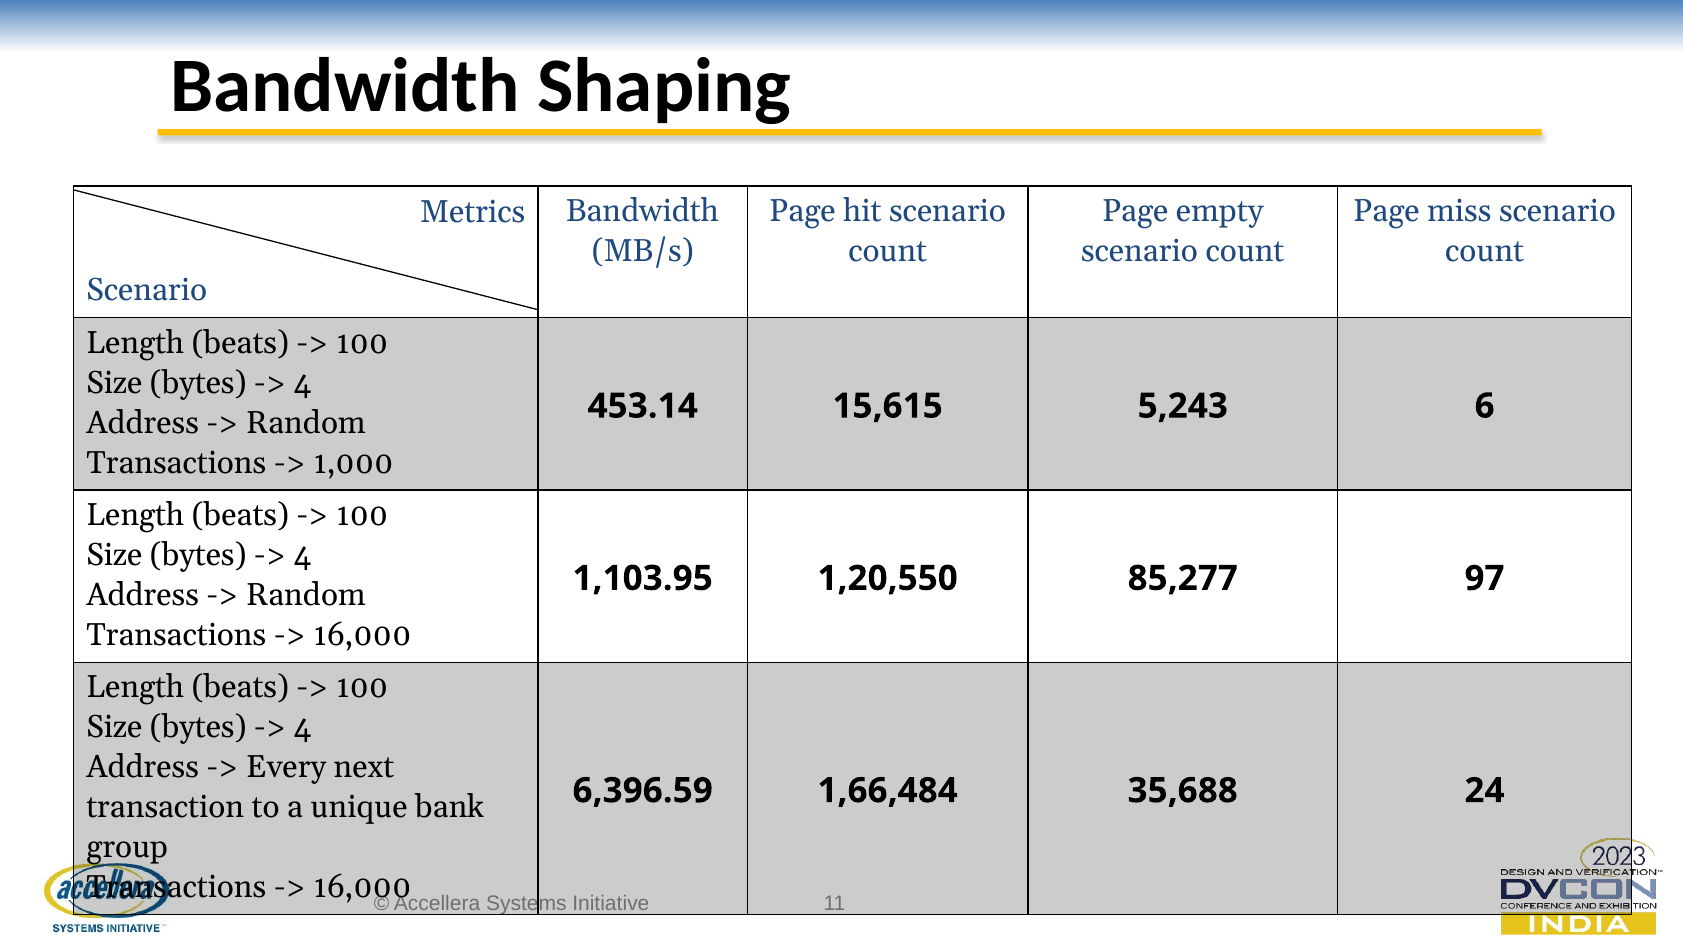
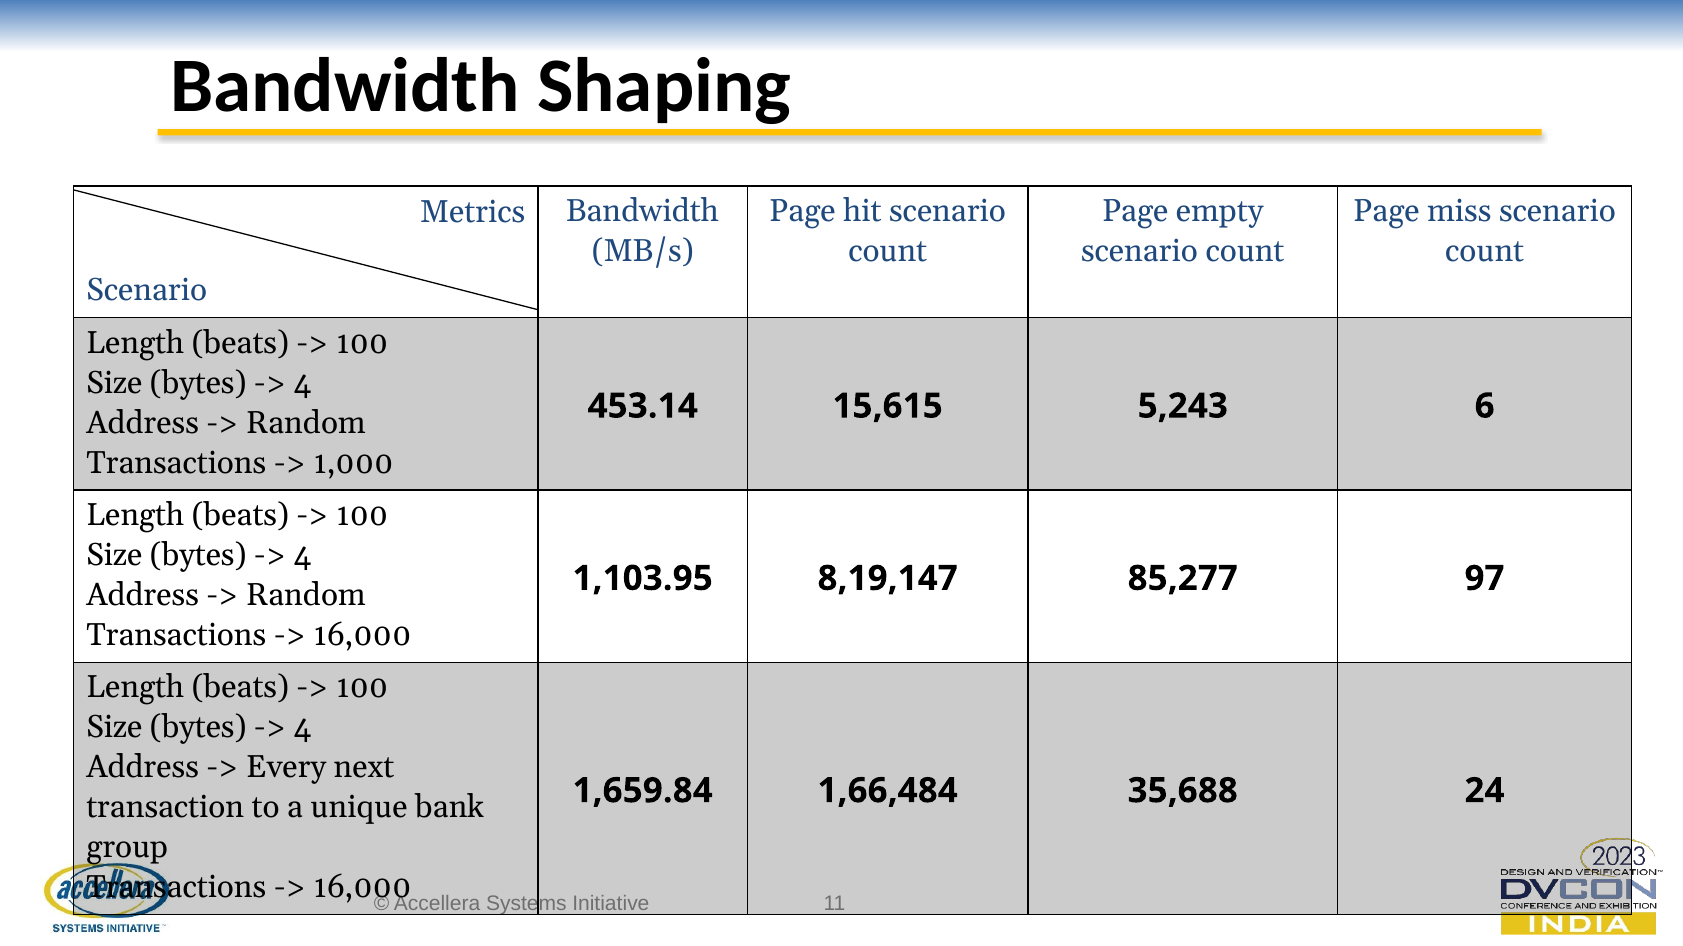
1,20,550: 1,20,550 -> 8,19,147 (888, 579)
6,396.59: 6,396.59 -> 1,659.84 (643, 791)
